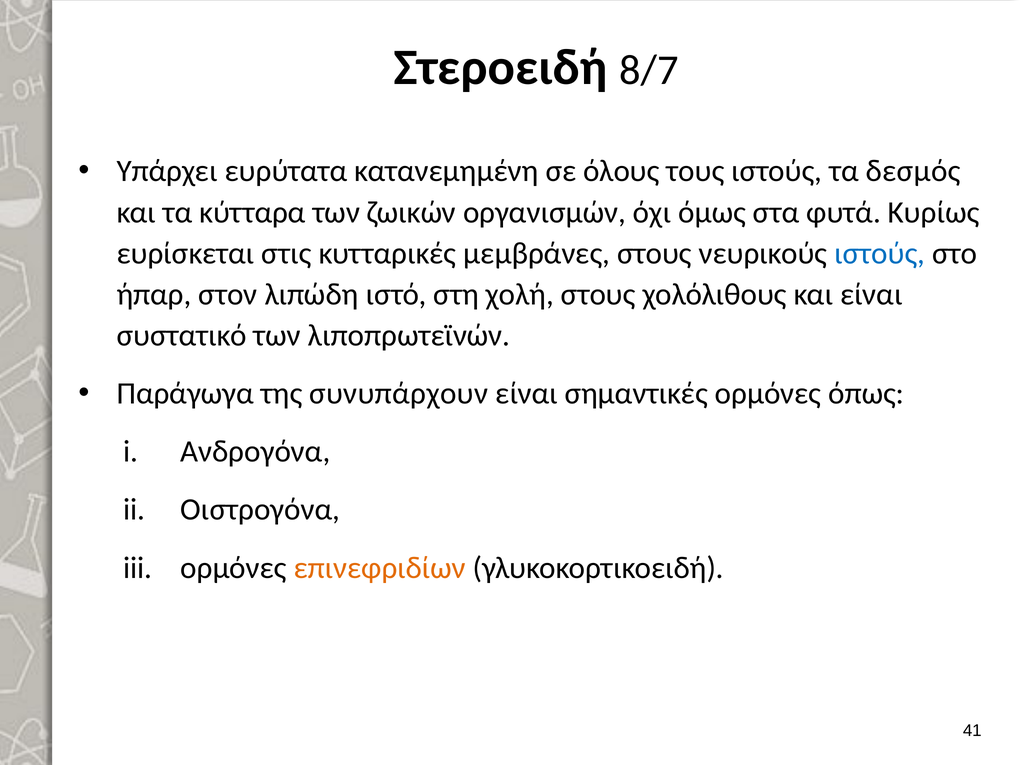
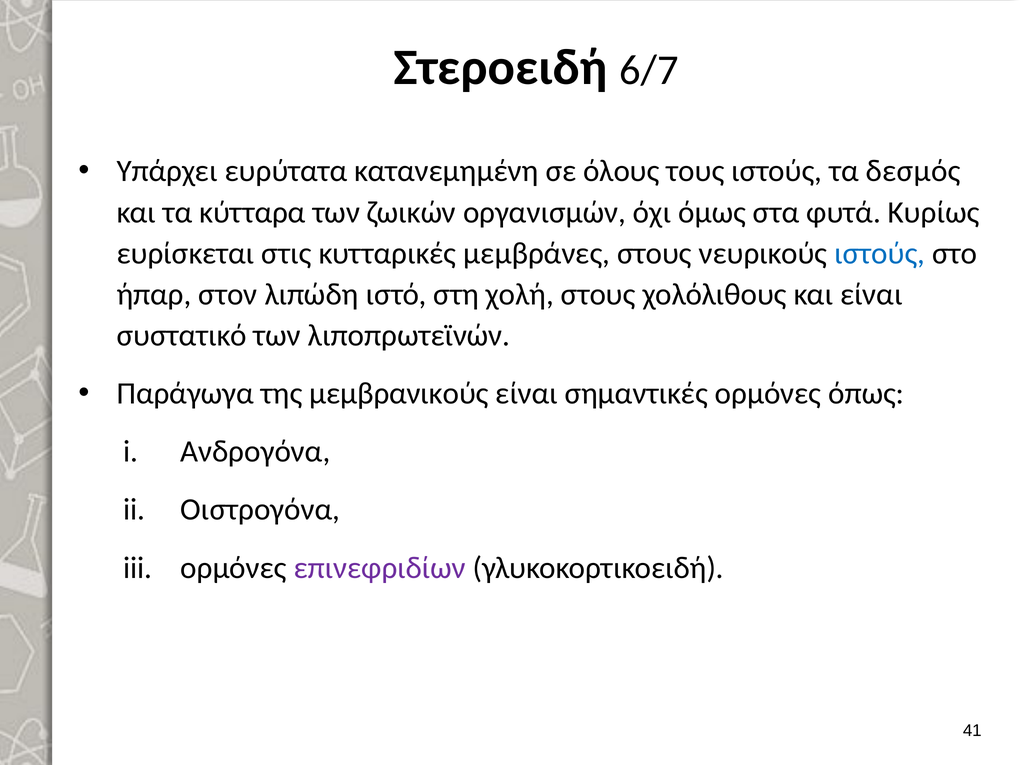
8/7: 8/7 -> 6/7 (649, 70)
συνυπάρχουν: συνυπάρχουν -> μεμβρανικούς (399, 394)
επινεφριδίων colour: orange -> purple (380, 568)
